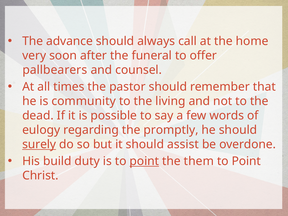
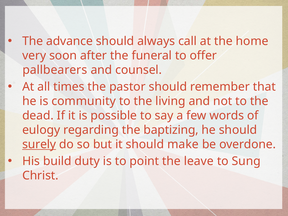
promptly: promptly -> baptizing (171, 130)
assist: assist -> make (183, 144)
point underline: present -> none (144, 161)
them: them -> leave (199, 161)
Point: Point -> Sung (246, 161)
